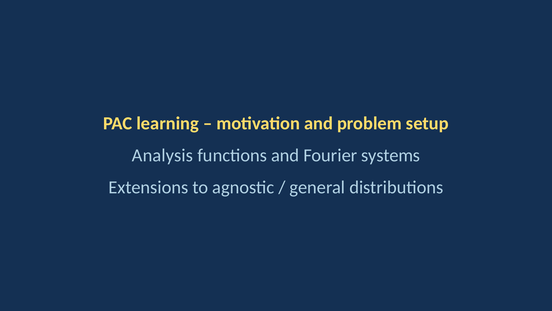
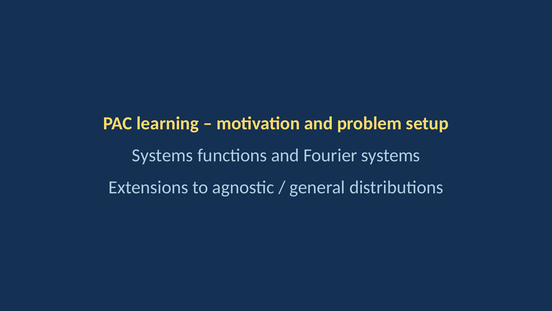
Analysis: Analysis -> Systems (163, 155)
